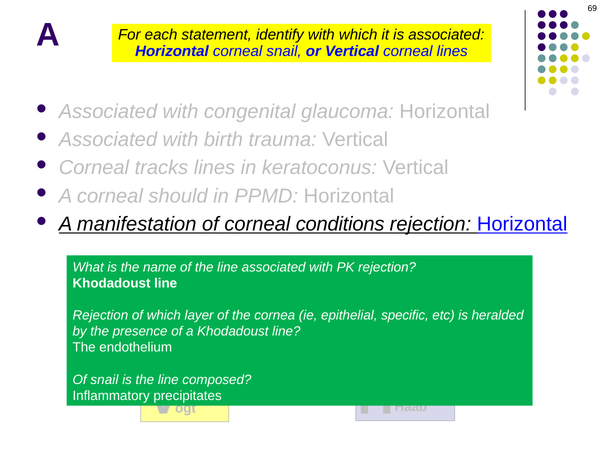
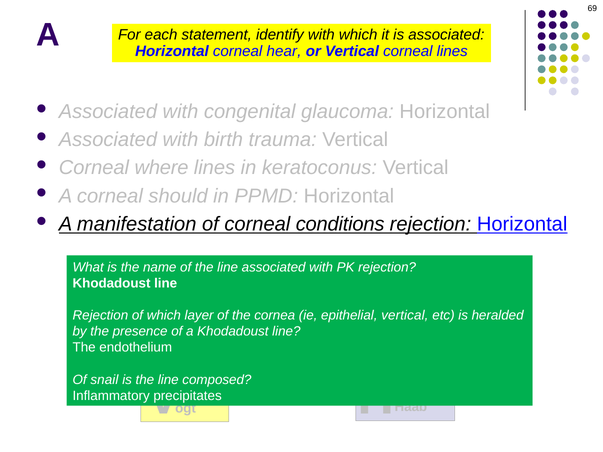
corneal snail: snail -> hear (284, 51)
tracks: tracks -> where (162, 168)
epithelial specific: specific -> vertical (405, 316)
